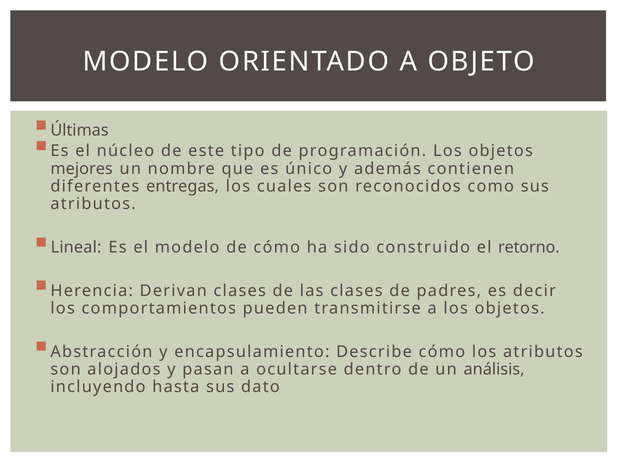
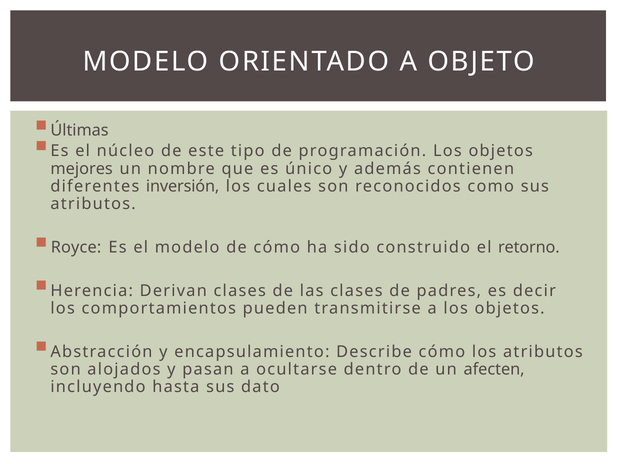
entregas: entregas -> inversión (183, 186)
Lineal: Lineal -> Royce (76, 247)
análisis: análisis -> afecten (494, 369)
